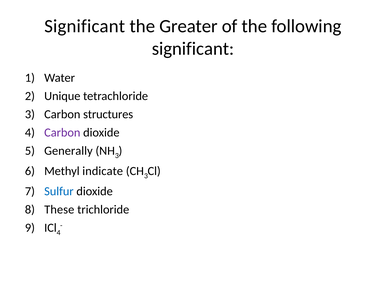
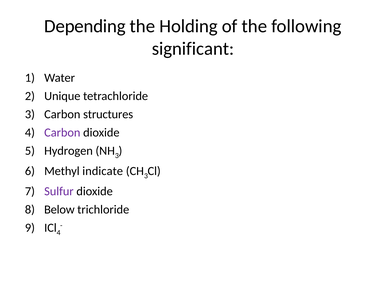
Significant: Significant -> Depending (85, 26)
Greater: Greater -> Holding (189, 26)
Generally: Generally -> Hydrogen (68, 151)
Sulfur colour: blue -> purple (59, 191)
These: These -> Below (59, 209)
